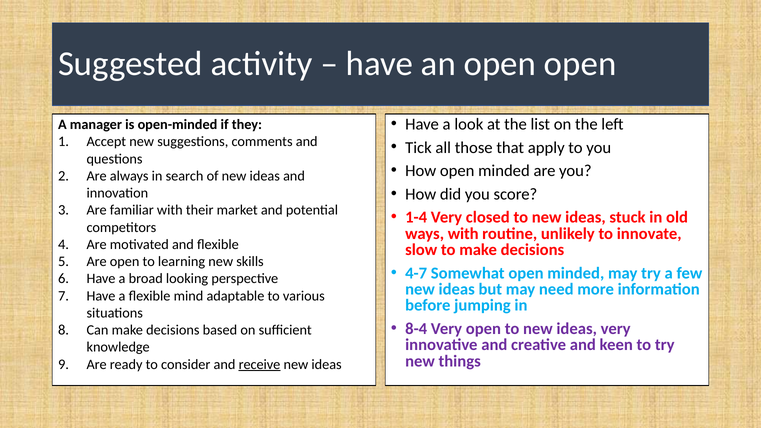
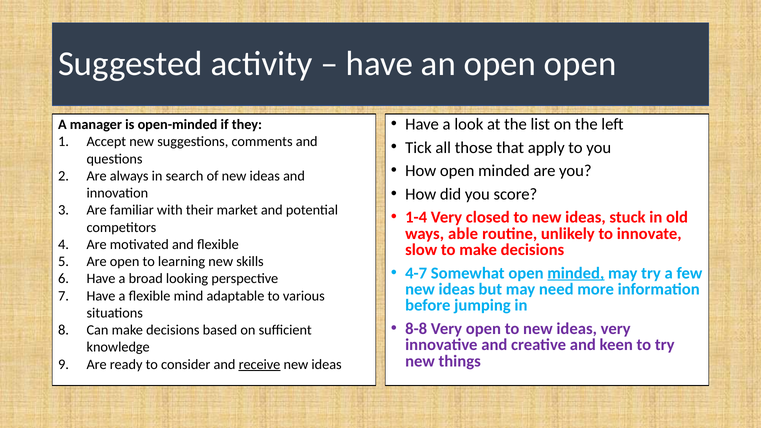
ways with: with -> able (463, 234)
minded underline: none -> present (576, 273)
8-4: 8-4 -> 8-8 (416, 329)
